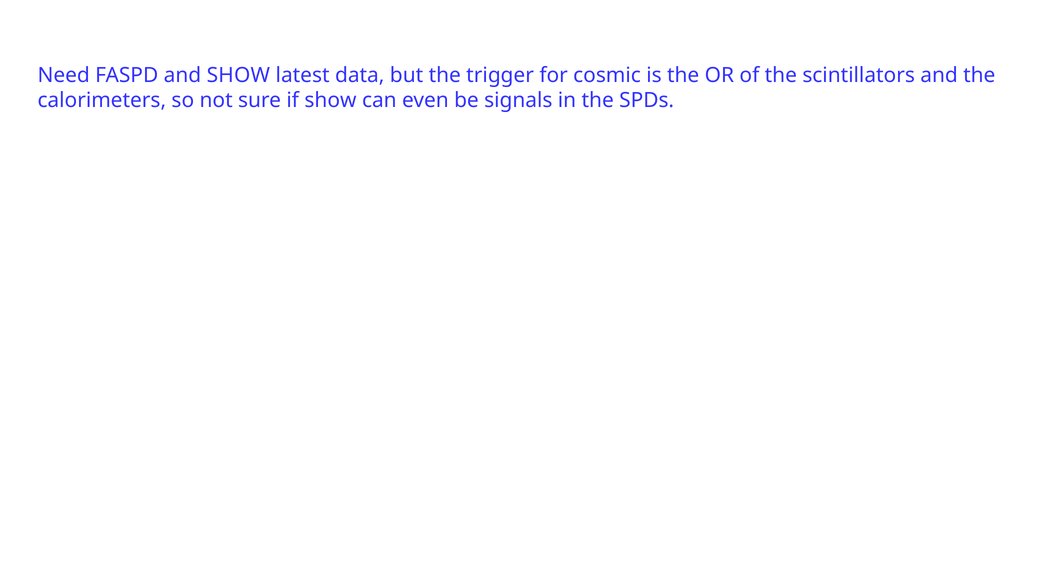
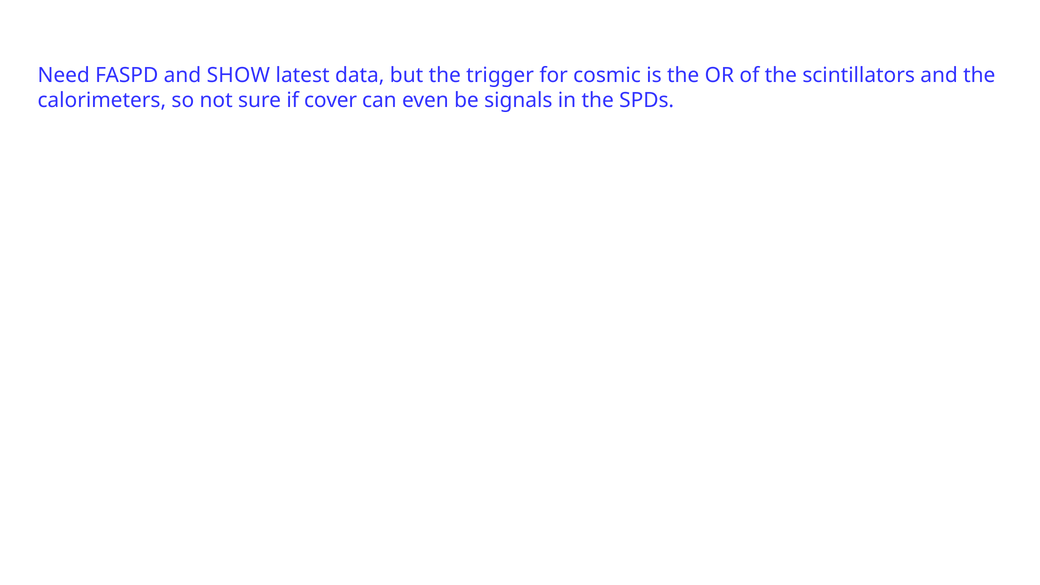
if show: show -> cover (331, 100)
